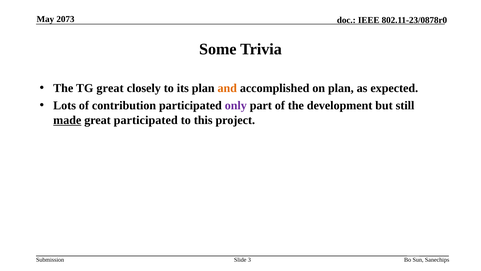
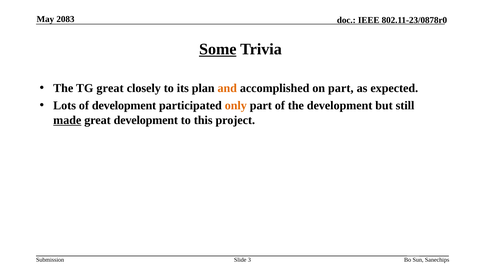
2073: 2073 -> 2083 (65, 19)
Some underline: none -> present (218, 49)
on plan: plan -> part (341, 88)
of contribution: contribution -> development (124, 105)
only colour: purple -> orange (236, 105)
great participated: participated -> development (146, 120)
